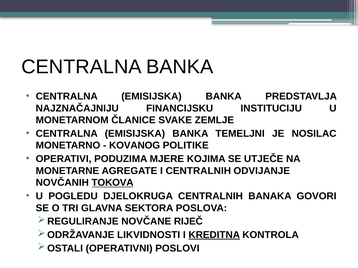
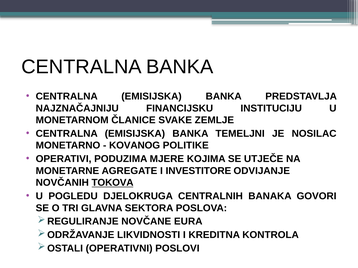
I CENTRALNIH: CENTRALNIH -> INVESTITORE (198, 171)
RIJEČ: RIJEČ -> EURA (188, 222)
KREDITNA underline: present -> none (214, 235)
